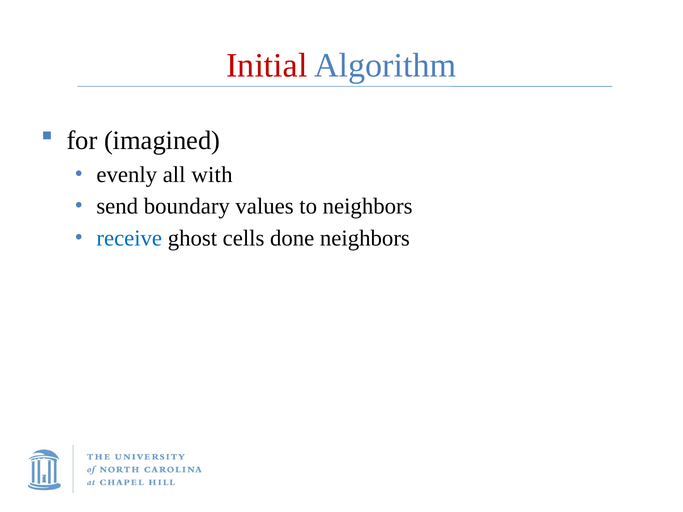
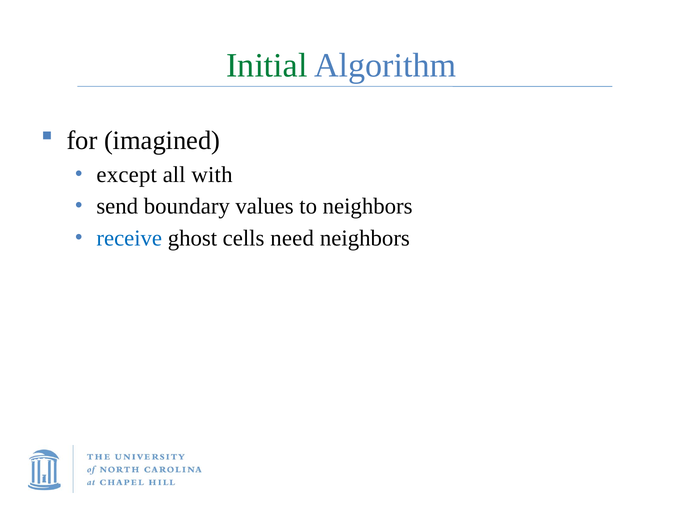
Initial colour: red -> green (267, 66)
evenly: evenly -> except (127, 175)
done: done -> need (292, 238)
